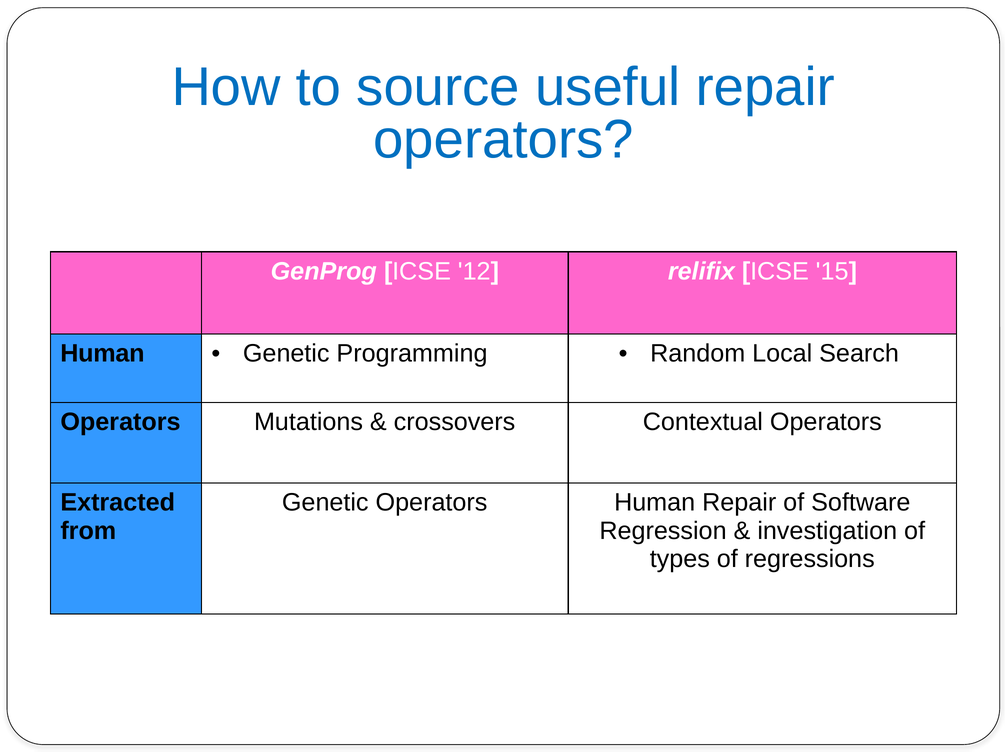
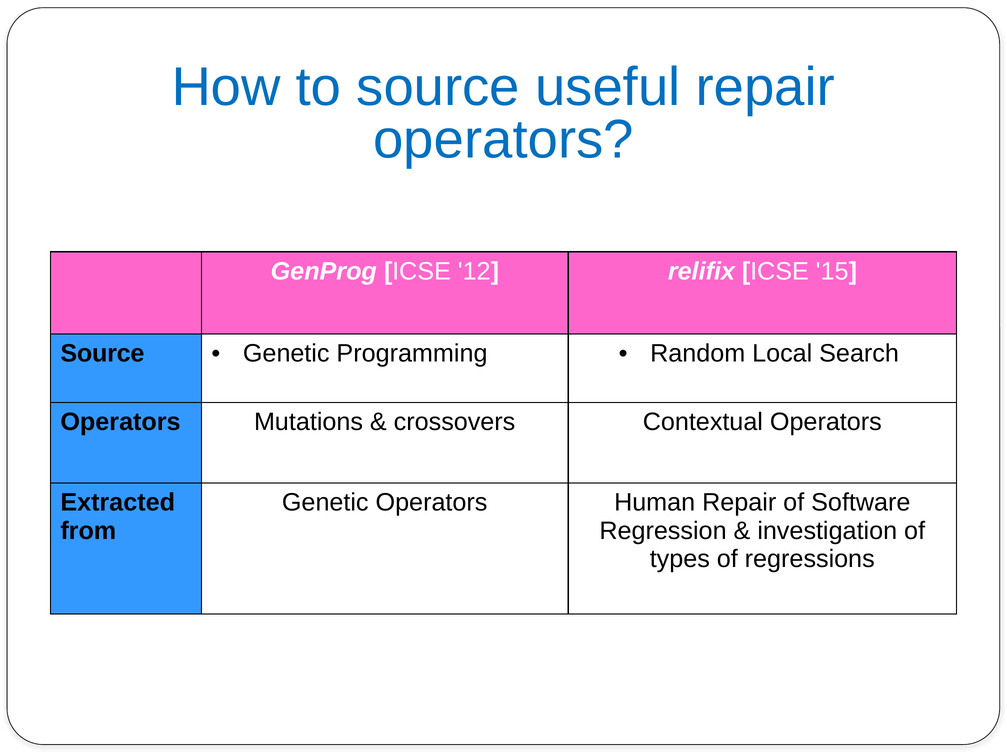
Human: Human -> Source (102, 354)
